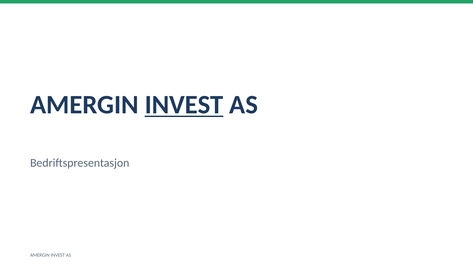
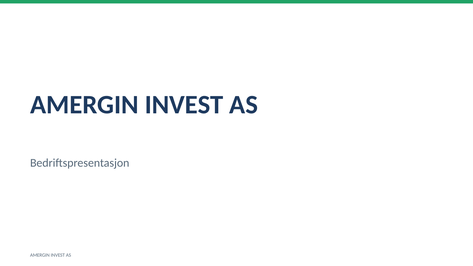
INVEST underline: present -> none (184, 105)
